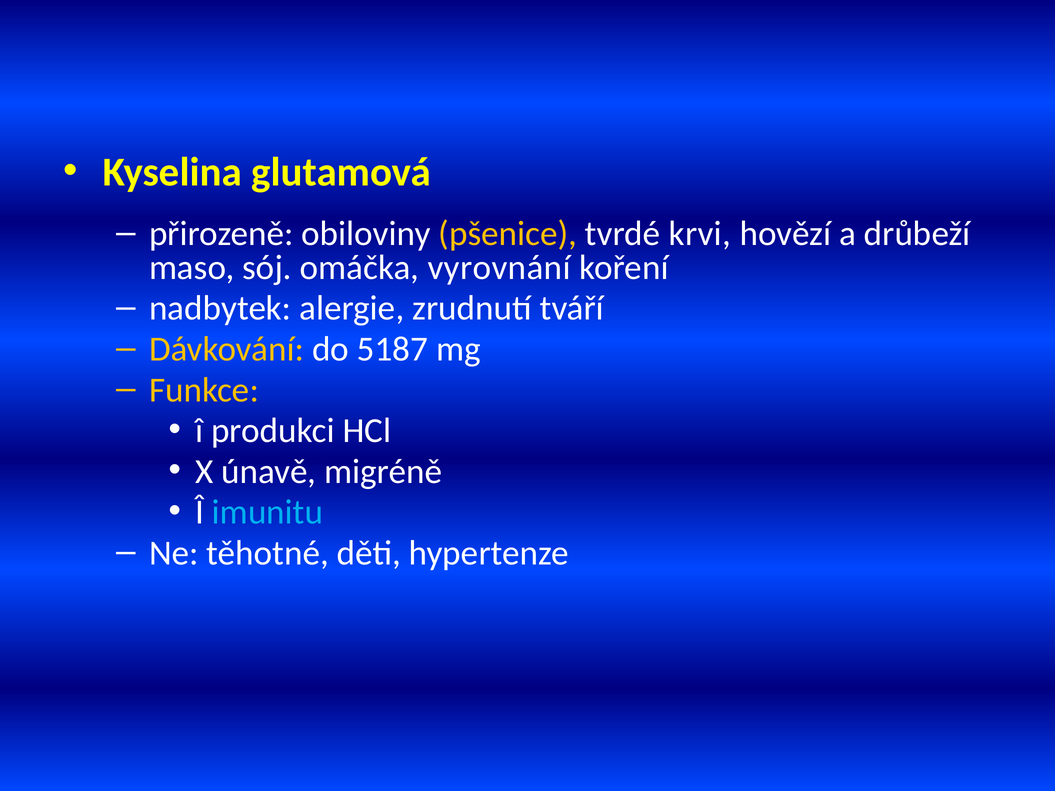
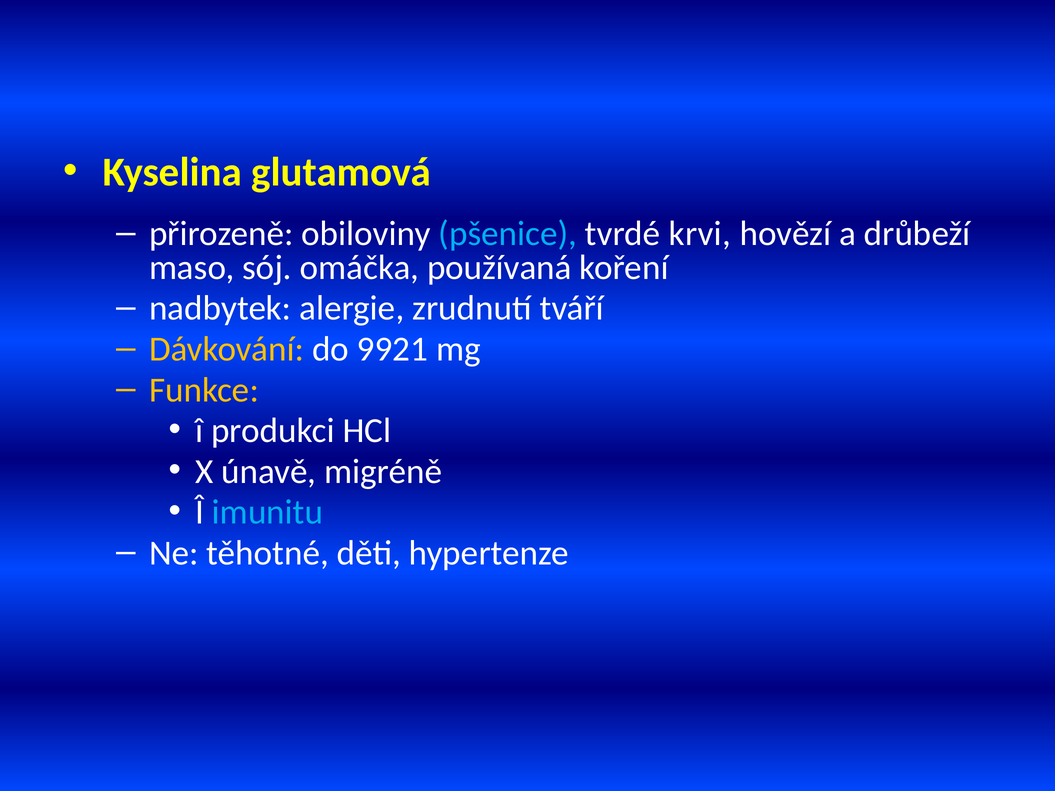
pšenice colour: yellow -> light blue (508, 234)
vyrovnání: vyrovnání -> používaná (499, 268)
5187: 5187 -> 9921 (392, 349)
